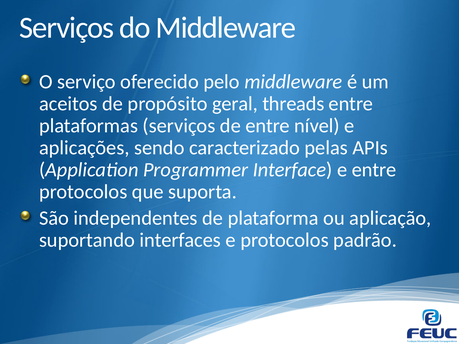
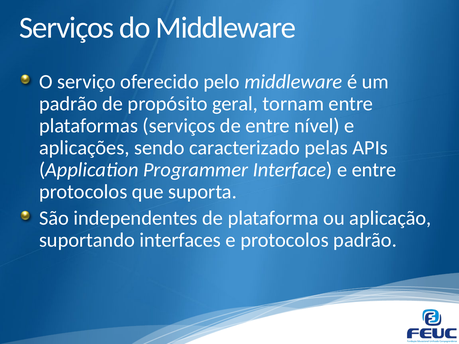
aceitos: aceitos -> padrão (68, 104)
threads: threads -> tornam (293, 104)
